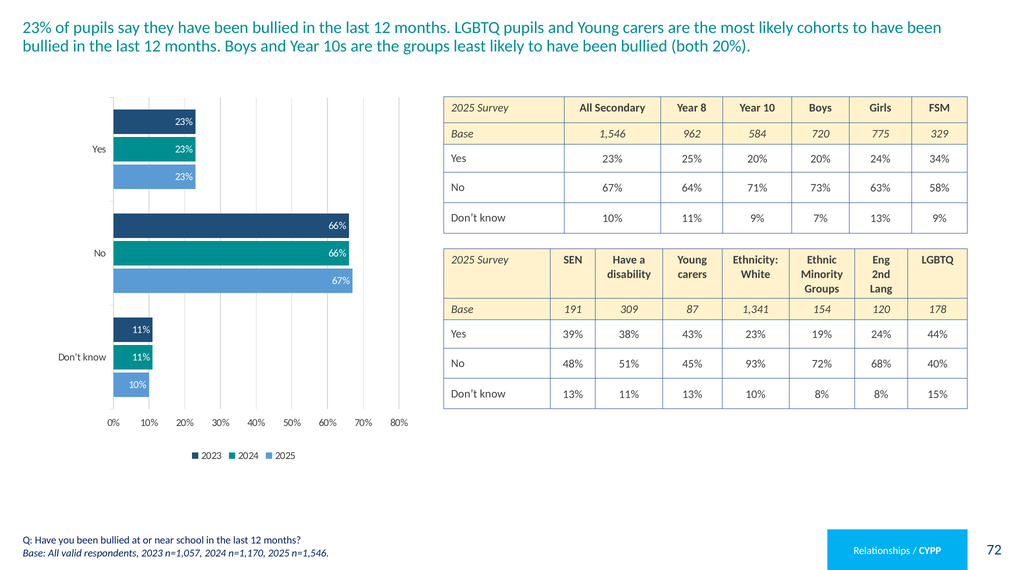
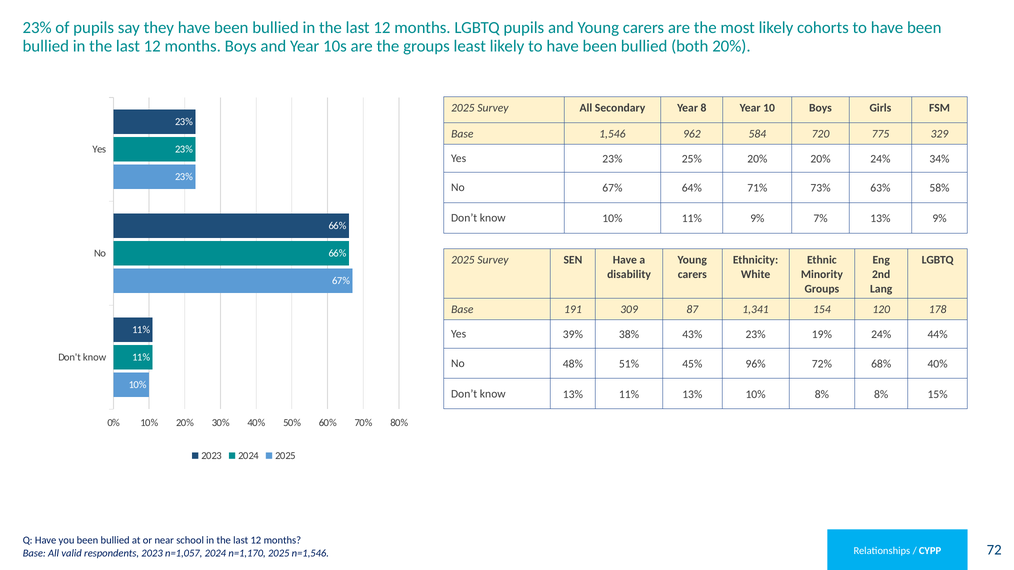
93%: 93% -> 96% (756, 364)
